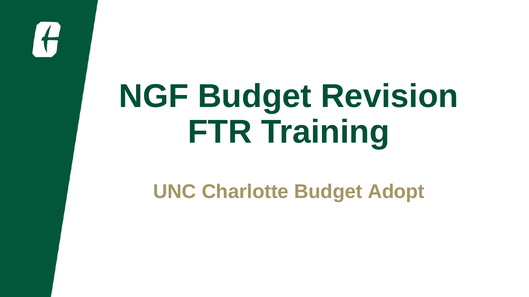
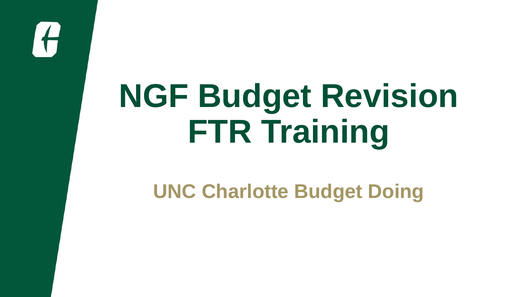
Adopt: Adopt -> Doing (396, 192)
